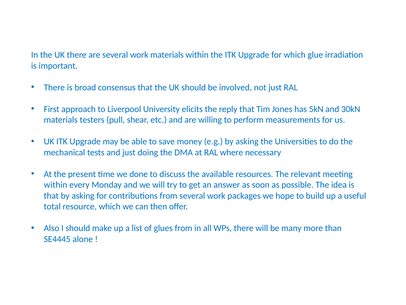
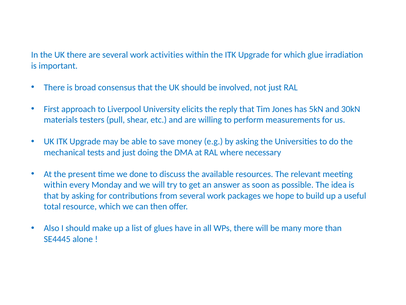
work materials: materials -> activities (167, 55)
glues from: from -> have (184, 228)
